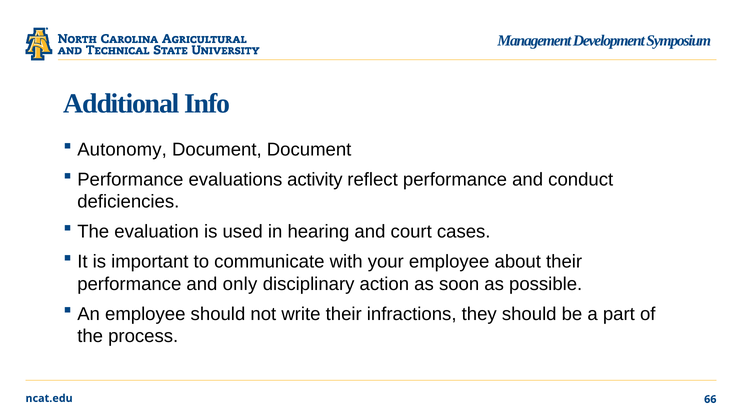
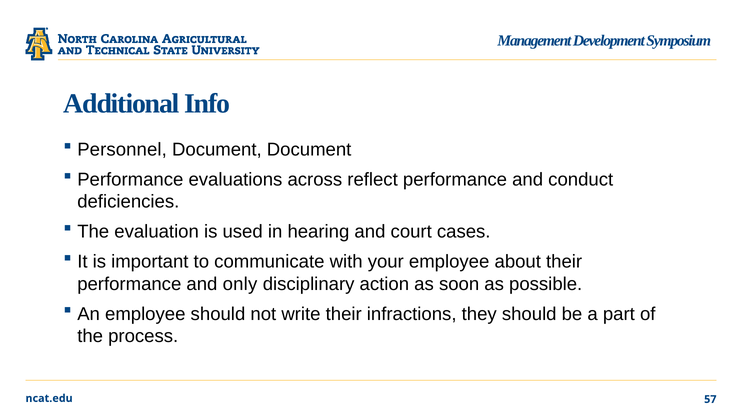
Autonomy: Autonomy -> Personnel (122, 150)
activity: activity -> across (315, 180)
66: 66 -> 57 (710, 400)
